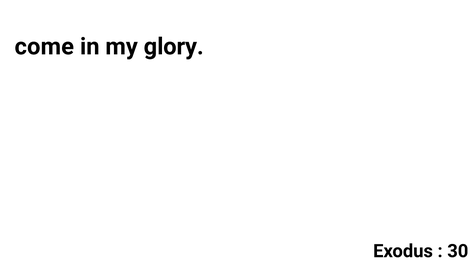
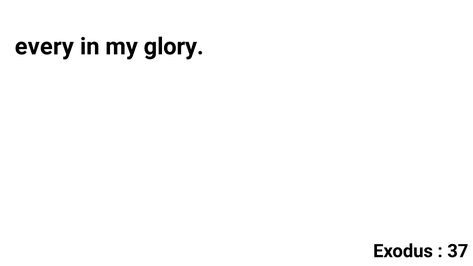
come: come -> every (44, 47)
30: 30 -> 37 (458, 251)
